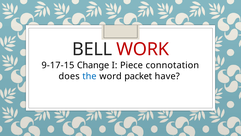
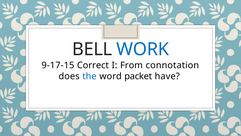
WORK colour: red -> blue (143, 49)
Change: Change -> Correct (93, 65)
Piece: Piece -> From (131, 65)
